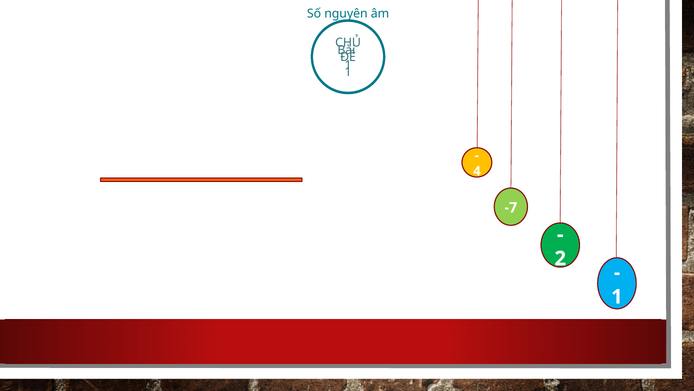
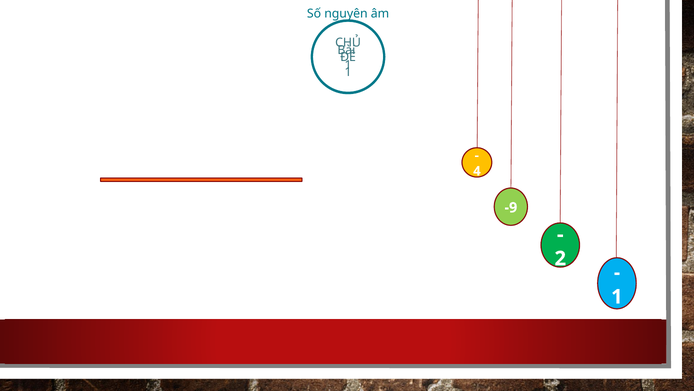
-7: -7 -> -9 (511, 207)
